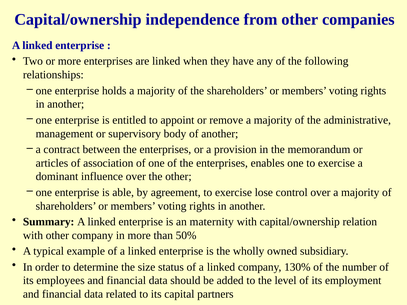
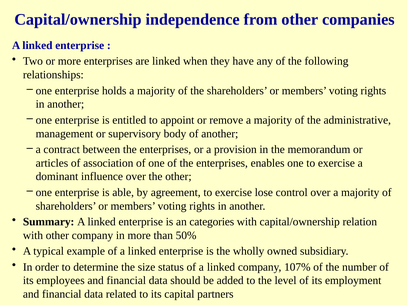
maternity: maternity -> categories (212, 222)
130%: 130% -> 107% (297, 267)
